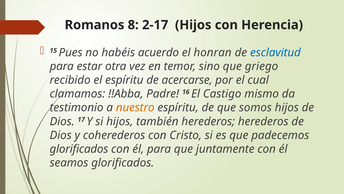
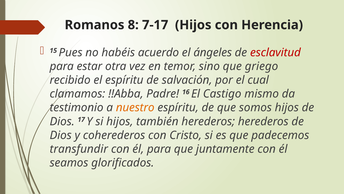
2-17: 2-17 -> 7-17 (155, 25)
honran: honran -> ángeles (213, 52)
esclavitud colour: blue -> red (275, 52)
acercarse: acercarse -> salvación (187, 80)
glorificados: glorificados -> transfundir (79, 149)
